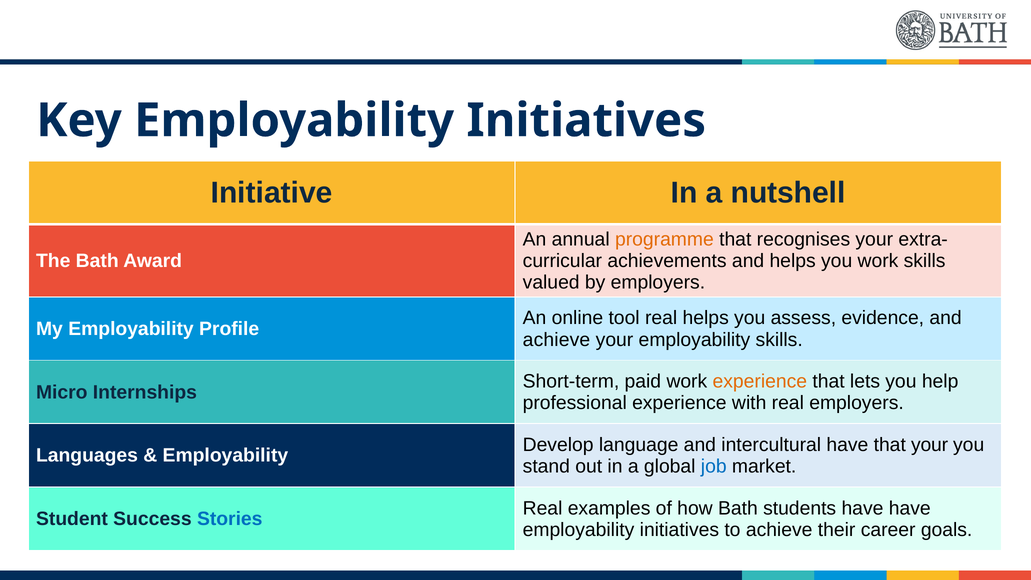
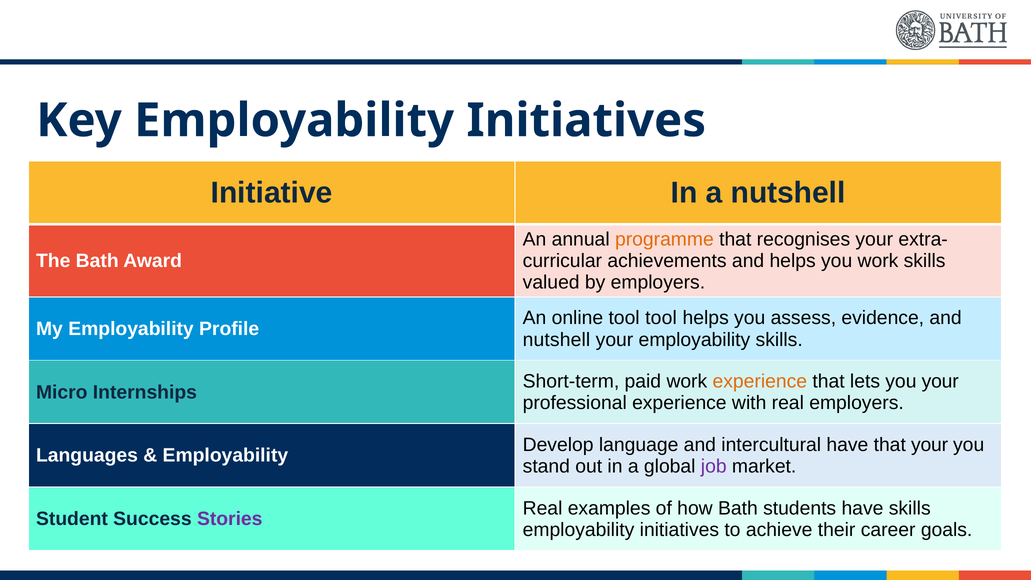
tool real: real -> tool (661, 318)
achieve: achieve -> nutshell (556, 340)
you help: help -> your (940, 381)
job colour: blue -> purple (714, 466)
have have: have -> skills (910, 508)
Stories colour: blue -> purple (230, 519)
